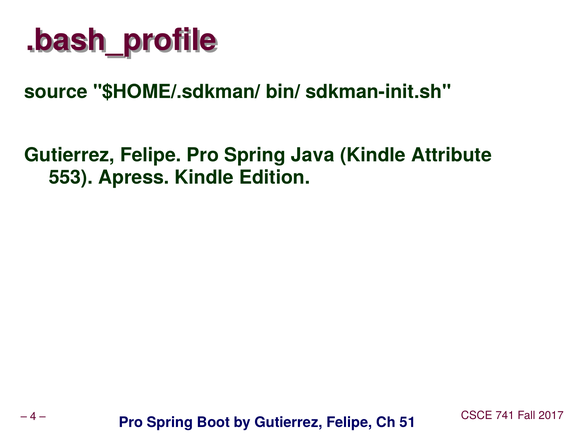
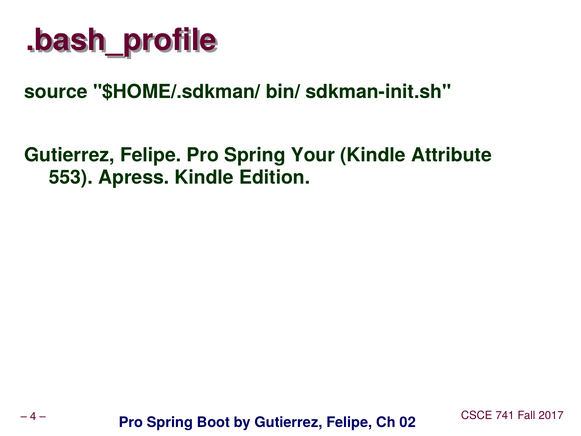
Java: Java -> Your (313, 155)
51: 51 -> 02 (408, 422)
